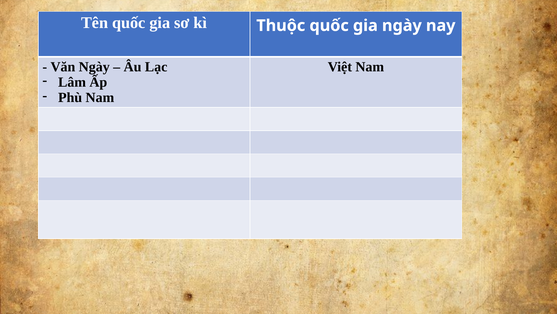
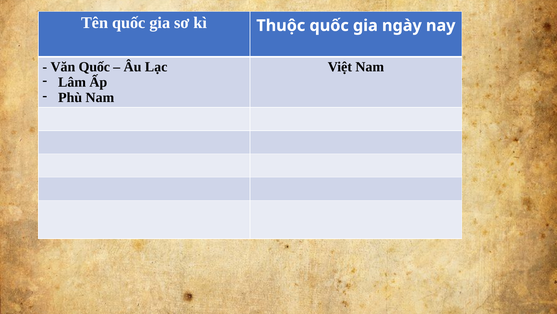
Văn Ngày: Ngày -> Quốc (94, 67)
